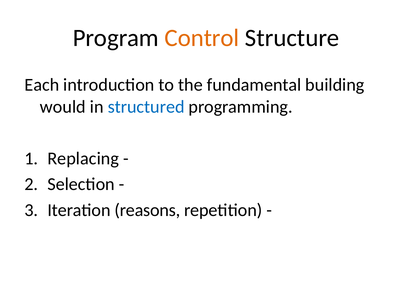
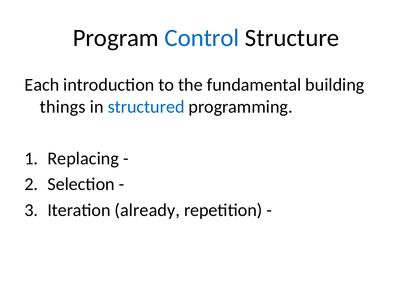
Control colour: orange -> blue (202, 38)
would: would -> things (63, 107)
reasons: reasons -> already (147, 210)
